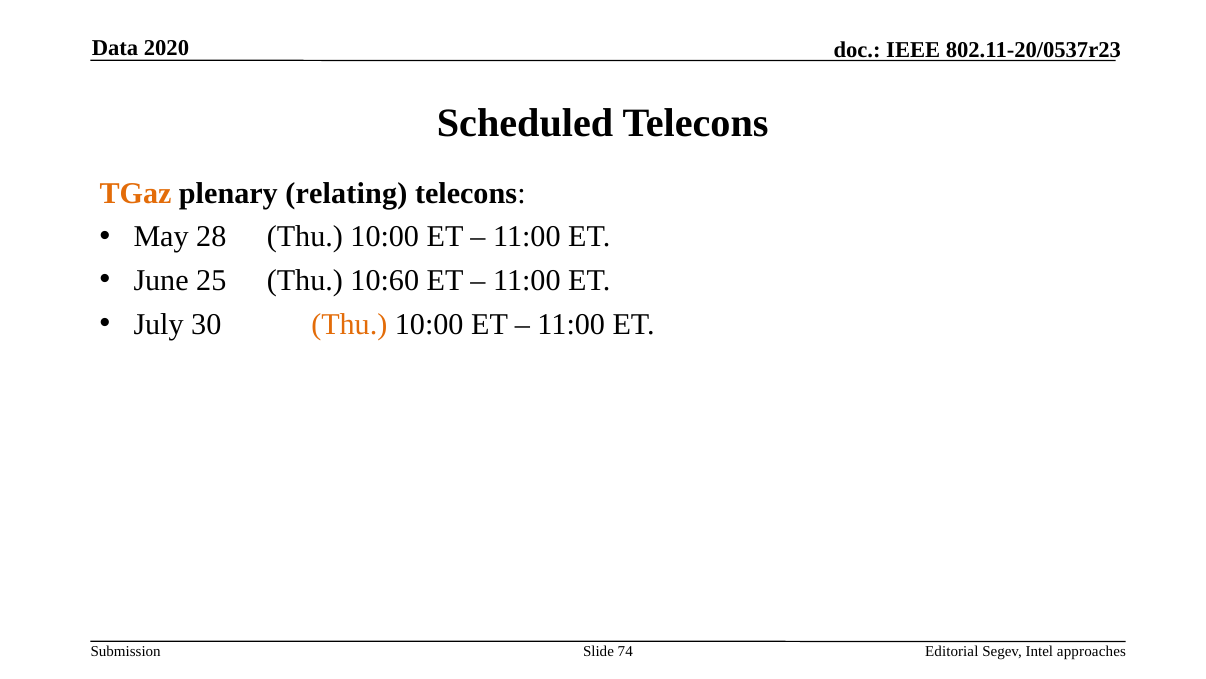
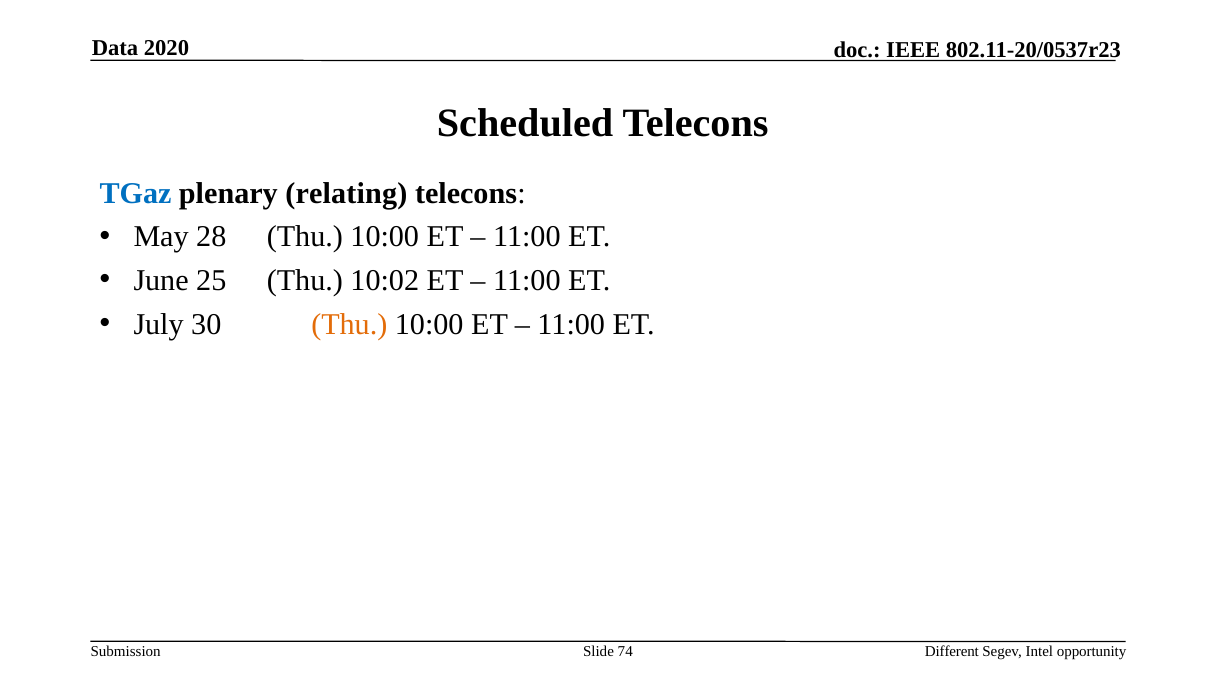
TGaz colour: orange -> blue (136, 193)
10:60: 10:60 -> 10:02 (385, 280)
Editorial: Editorial -> Different (952, 651)
approaches: approaches -> opportunity (1092, 651)
